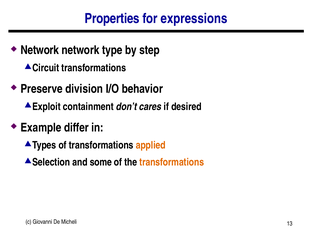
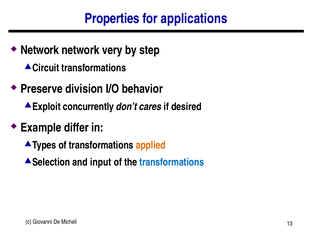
expressions: expressions -> applications (194, 18)
type: type -> very (112, 50)
containment: containment -> concurrently (88, 106)
some: some -> input (101, 162)
transformations colour: orange -> blue (172, 162)
